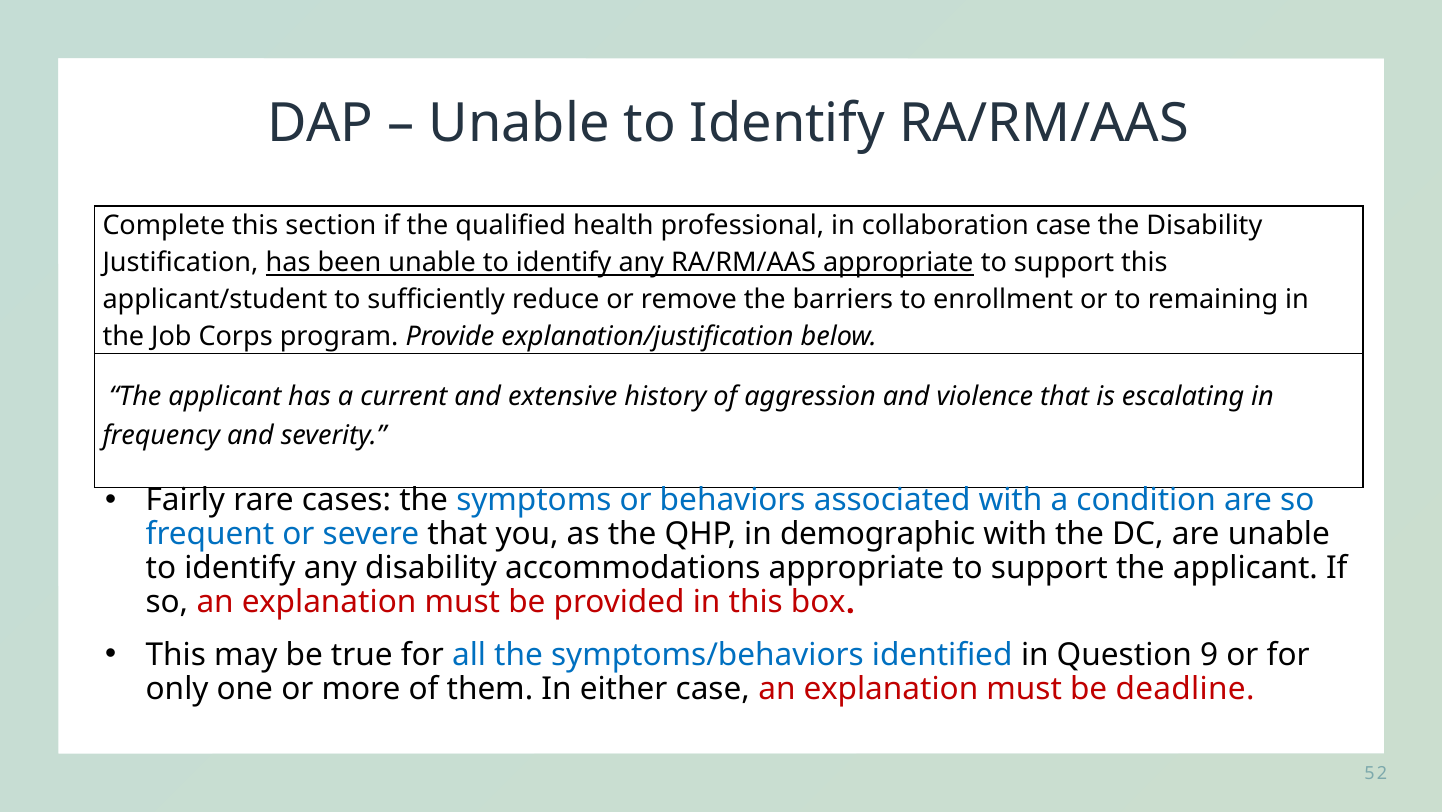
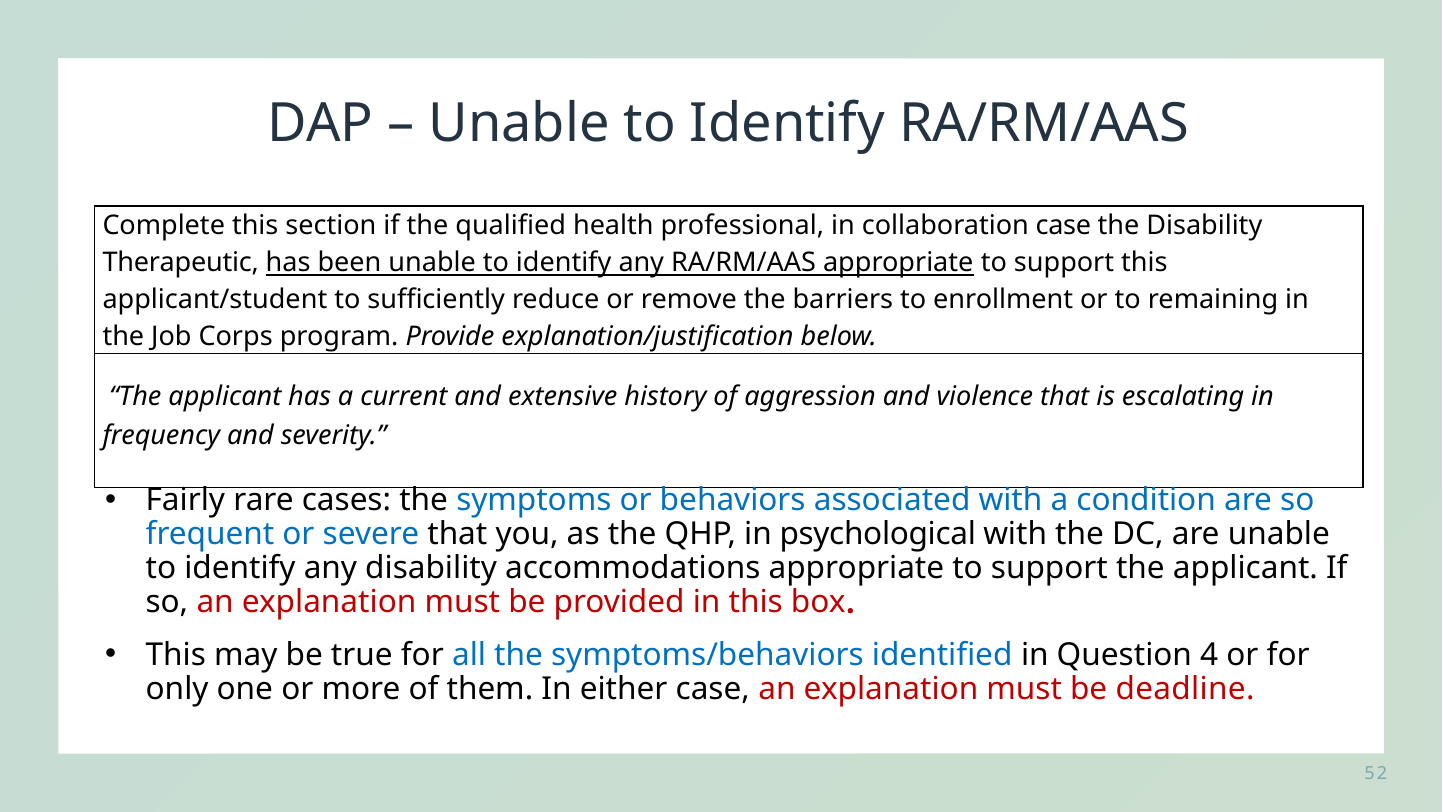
Justification: Justification -> Therapeutic (181, 263)
demographic: demographic -> psychological (878, 534)
9: 9 -> 4 (1209, 654)
